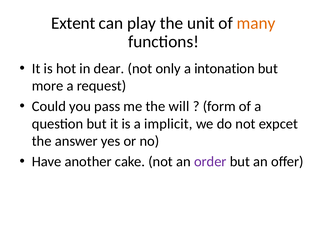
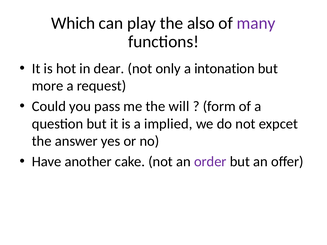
Extent: Extent -> Which (73, 23)
unit: unit -> also (201, 23)
many colour: orange -> purple (256, 23)
implicit: implicit -> implied (168, 124)
